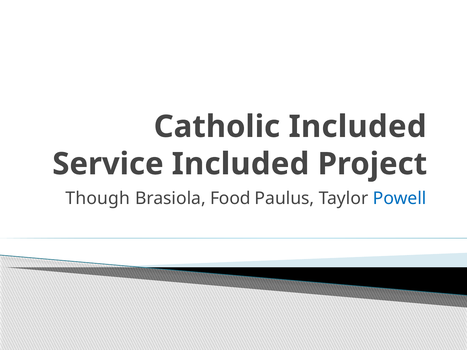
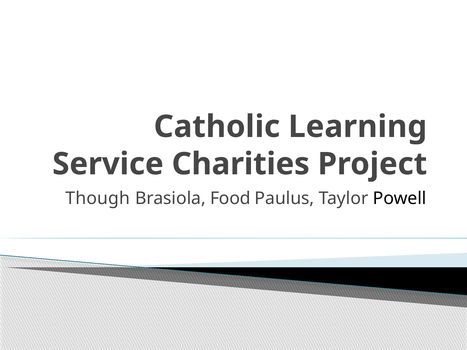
Catholic Included: Included -> Learning (358, 127)
Service Included: Included -> Charities (241, 164)
Powell colour: blue -> black (400, 198)
